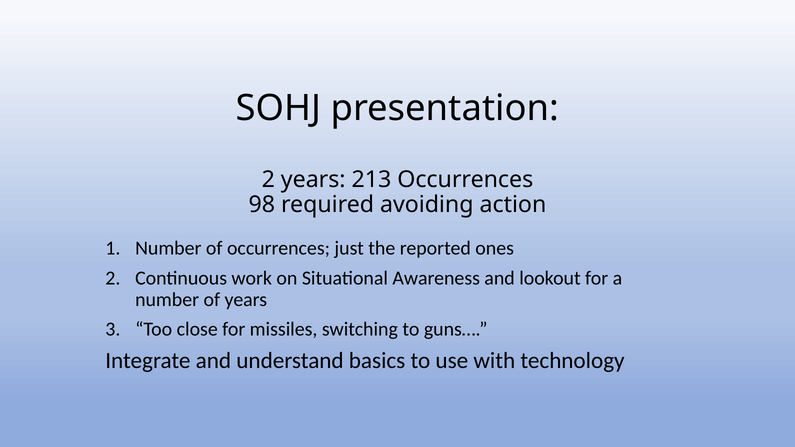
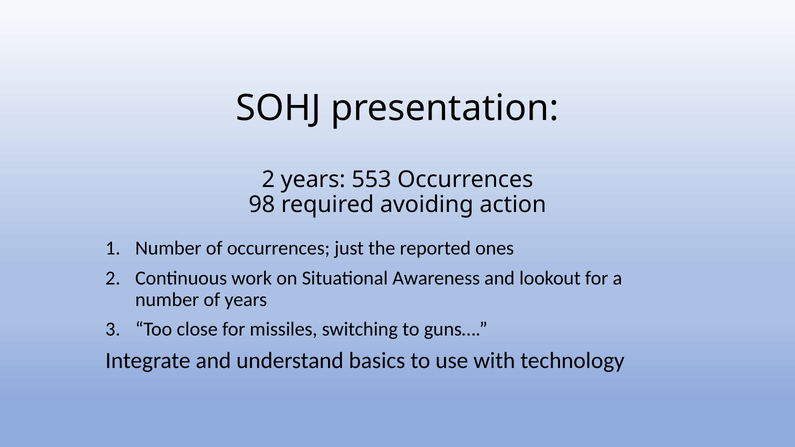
213: 213 -> 553 (371, 180)
